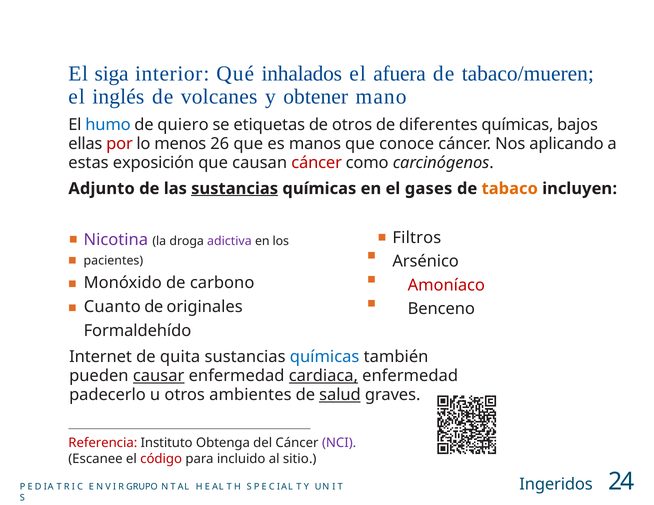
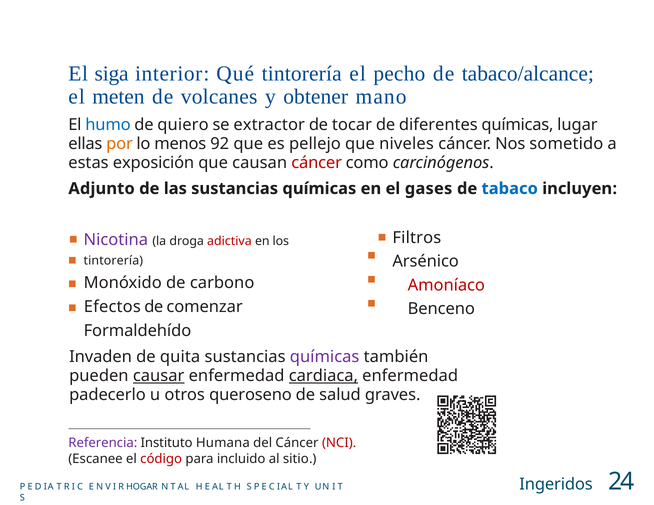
Qué inhalados: inhalados -> tintorería (302, 74)
afuera: afuera -> pecho (399, 74)
tabaco/mueren: tabaco/mueren -> tabaco/alcance (528, 74)
inglés: inglés -> meten (118, 97)
etiquetas: etiquetas -> extractor (269, 125)
de otros: otros -> tocar (352, 125)
bajos: bajos -> lugar (577, 125)
por colour: red -> orange (120, 144)
26: 26 -> 92 (220, 144)
manos: manos -> pellejo (315, 144)
conoce: conoce -> niveles (407, 144)
aplicando: aplicando -> sometido (566, 144)
sustancias underline: present -> none (235, 189)
tabaco colour: orange -> blue (510, 189)
adictiva colour: purple -> red (229, 241)
pacientes: pacientes -> tintorería (113, 261)
Cuanto: Cuanto -> Efectos (112, 307)
originales: originales -> comenzar (205, 307)
Internet: Internet -> Invaden (101, 357)
químicas colour: blue -> purple (325, 357)
ambientes: ambientes -> queroseno (250, 395)
salud underline: present -> none (340, 395)
Referencia colour: red -> purple (103, 443)
Obtenga: Obtenga -> Humana (223, 443)
NCI colour: purple -> red (339, 443)
GRUPO: GRUPO -> HOGAR (142, 487)
